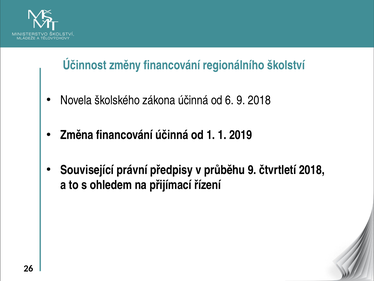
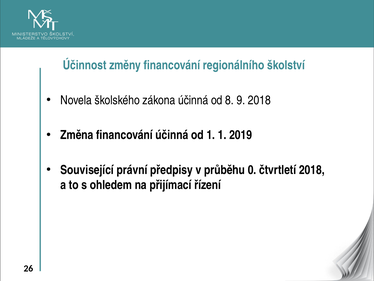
6: 6 -> 8 (230, 100)
průběhu 9: 9 -> 0 (252, 170)
